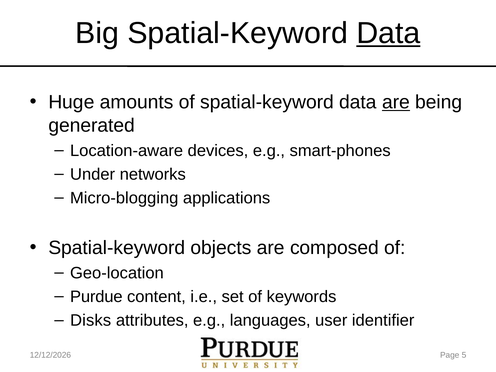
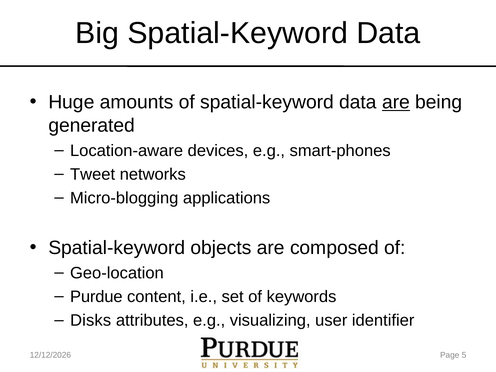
Data underline: present -> none (388, 33)
Under: Under -> Tweet (93, 174)
languages: languages -> visualizing (270, 320)
